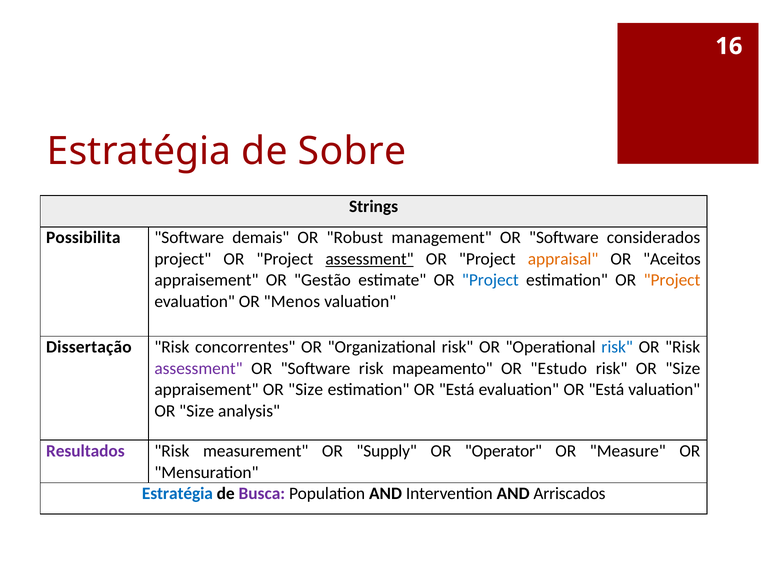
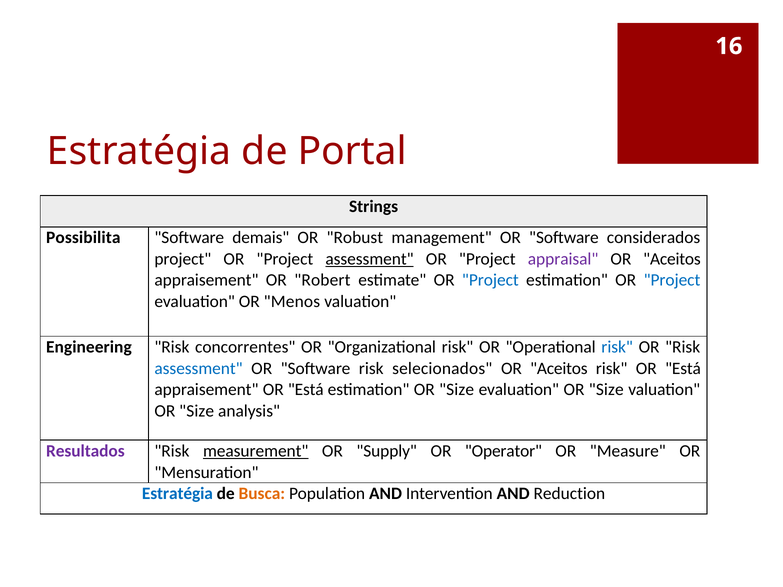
Sobre: Sobre -> Portal (352, 151)
appraisal colour: orange -> purple (563, 259)
Gestão: Gestão -> Robert (322, 280)
Project colour: orange -> blue (672, 280)
Dissertação: Dissertação -> Engineering (89, 347)
assessment colour: purple -> blue (199, 369)
mapeamento: mapeamento -> selecionados (442, 369)
Estudo: Estudo -> Aceitos (559, 369)
risk OR Size: Size -> Está (683, 369)
appraisement OR Size: Size -> Está (306, 390)
estimation OR Está: Está -> Size (457, 390)
evaluation OR Está: Está -> Size (606, 390)
measurement underline: none -> present (256, 451)
Busca colour: purple -> orange (262, 494)
Arriscados: Arriscados -> Reduction (569, 494)
